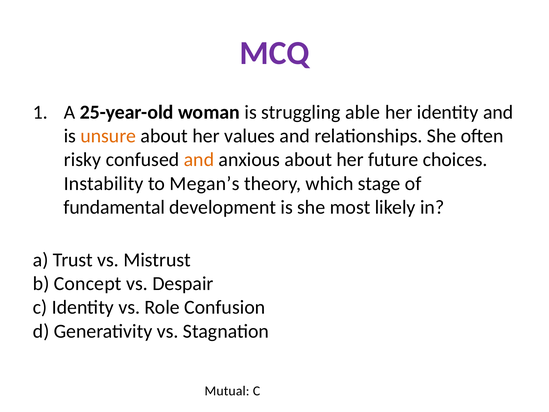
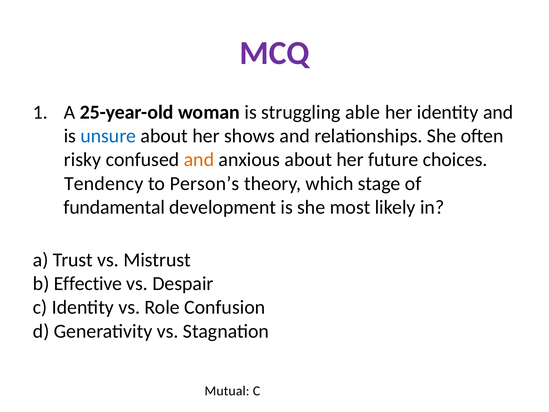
unsure colour: orange -> blue (108, 136)
values: values -> shows (250, 136)
Instability: Instability -> Tendency (104, 183)
Megan’s: Megan’s -> Person’s (205, 183)
Concept: Concept -> Effective (88, 283)
